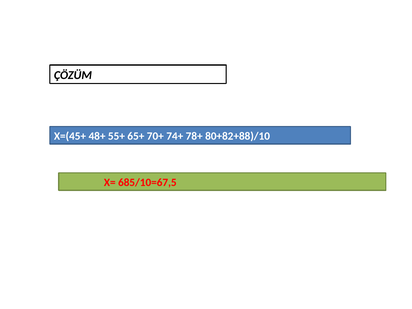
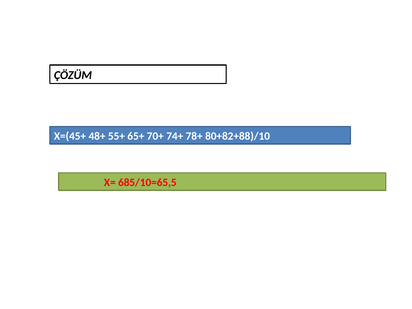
685/10=67,5: 685/10=67,5 -> 685/10=65,5 (147, 182)
